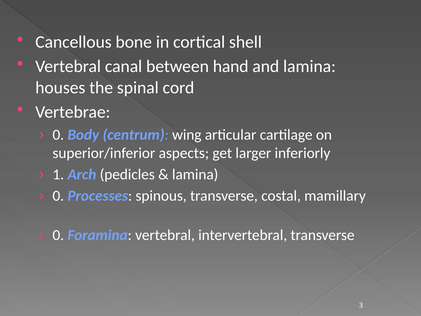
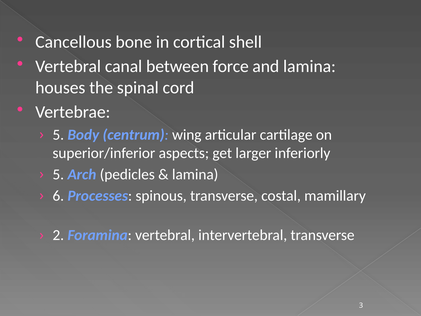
hand: hand -> force (231, 66)
0: 0 -> 5 (58, 135)
1: 1 -> 5 (58, 174)
0: 0 -> 6 (58, 196)
0: 0 -> 2 (58, 235)
